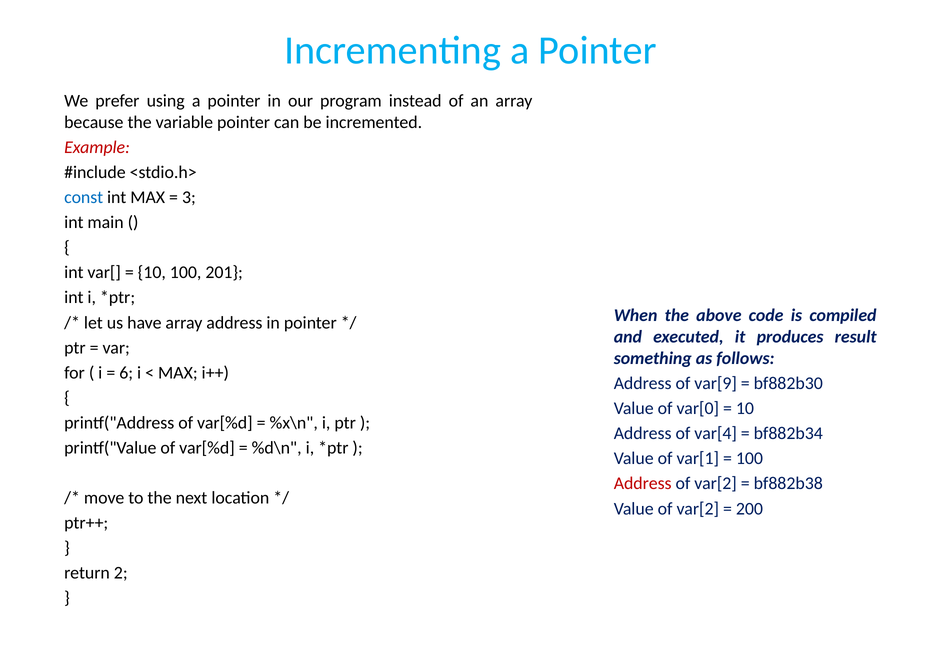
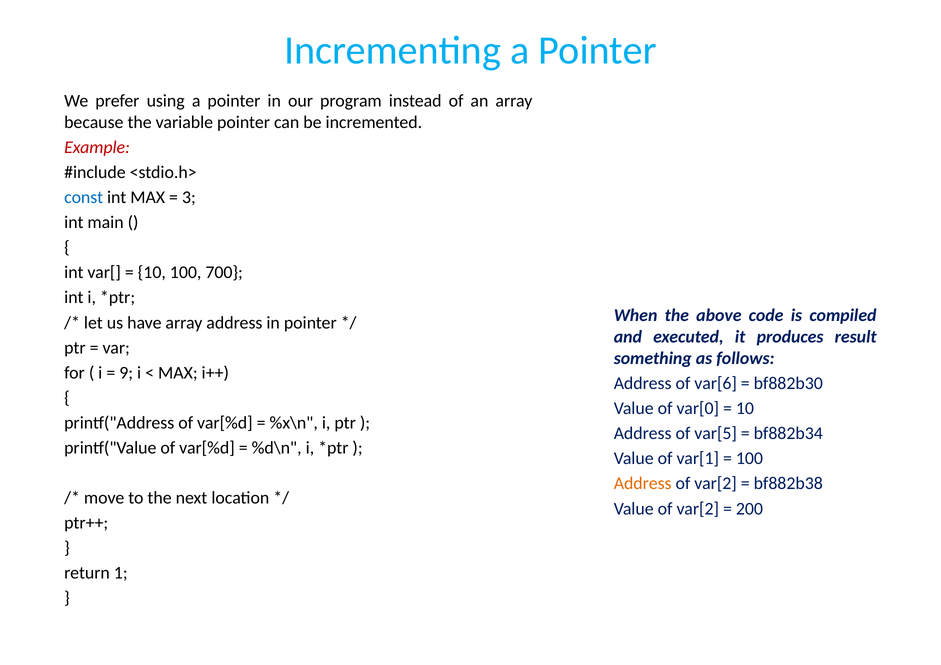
201: 201 -> 700 (224, 273)
6: 6 -> 9 (126, 373)
var[9: var[9 -> var[6 (716, 383)
var[4: var[4 -> var[5 (716, 433)
Address colour: red -> orange (643, 484)
2: 2 -> 1 (121, 573)
